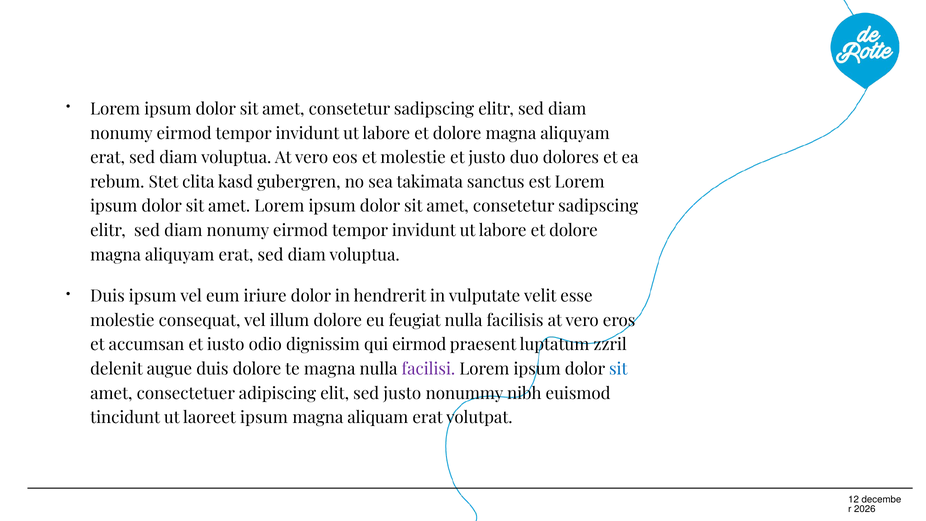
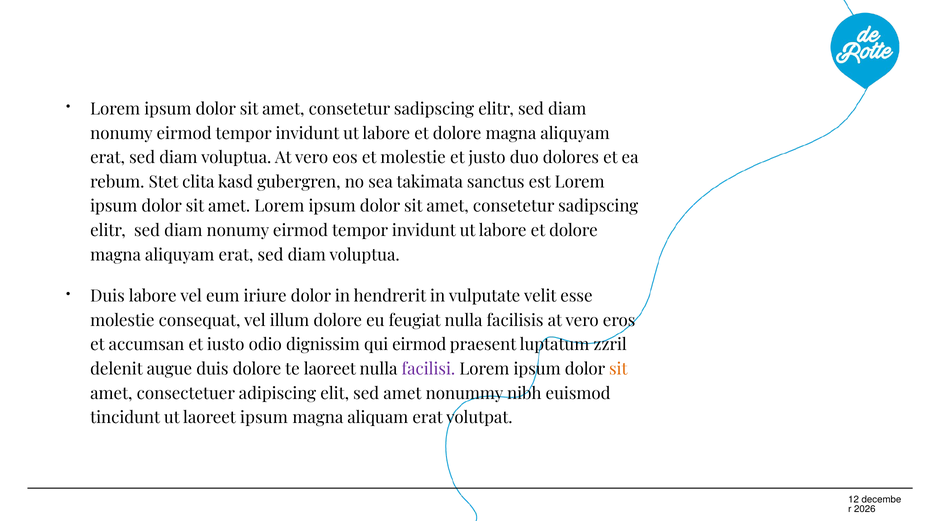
Duis ipsum: ipsum -> labore (153, 296)
te magna: magna -> laoreet (330, 369)
sit colour: blue -> orange (618, 369)
sed justo: justo -> amet (402, 393)
